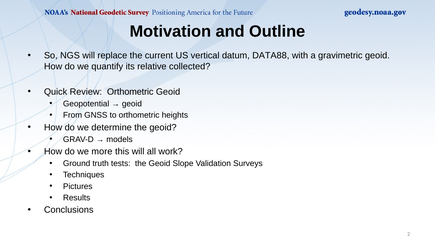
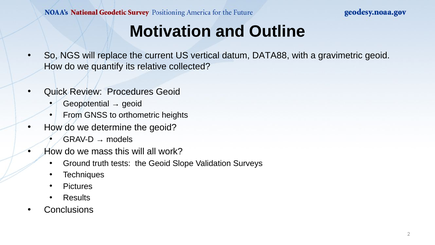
Review Orthometric: Orthometric -> Procedures (130, 92)
more: more -> mass (102, 151)
